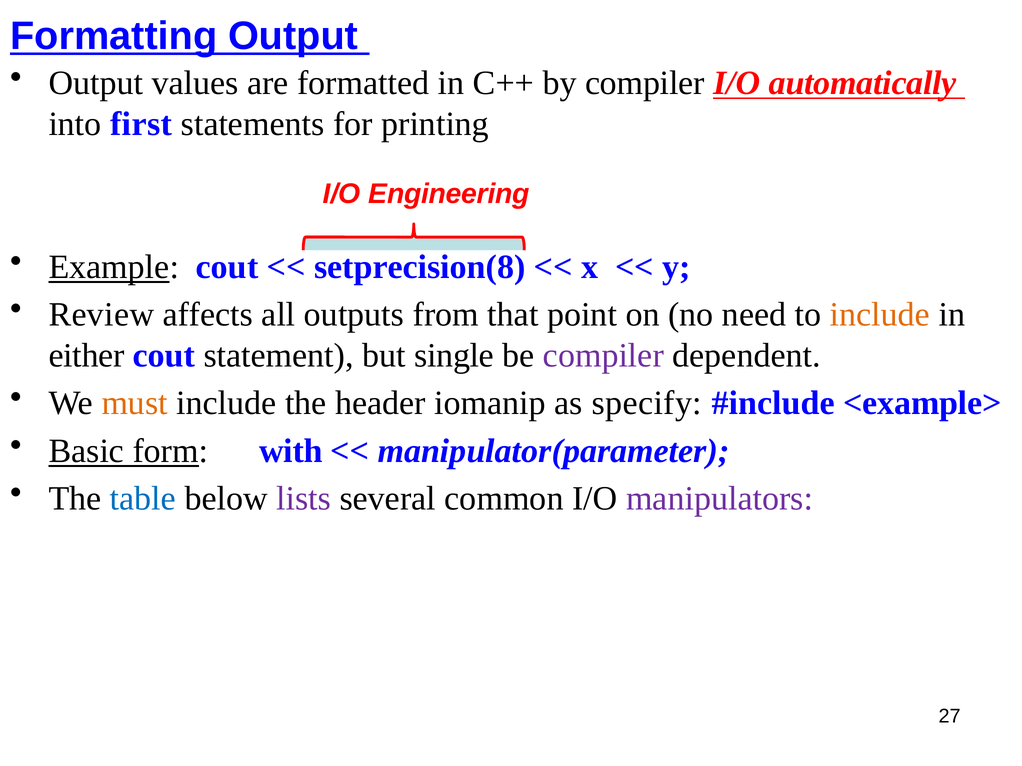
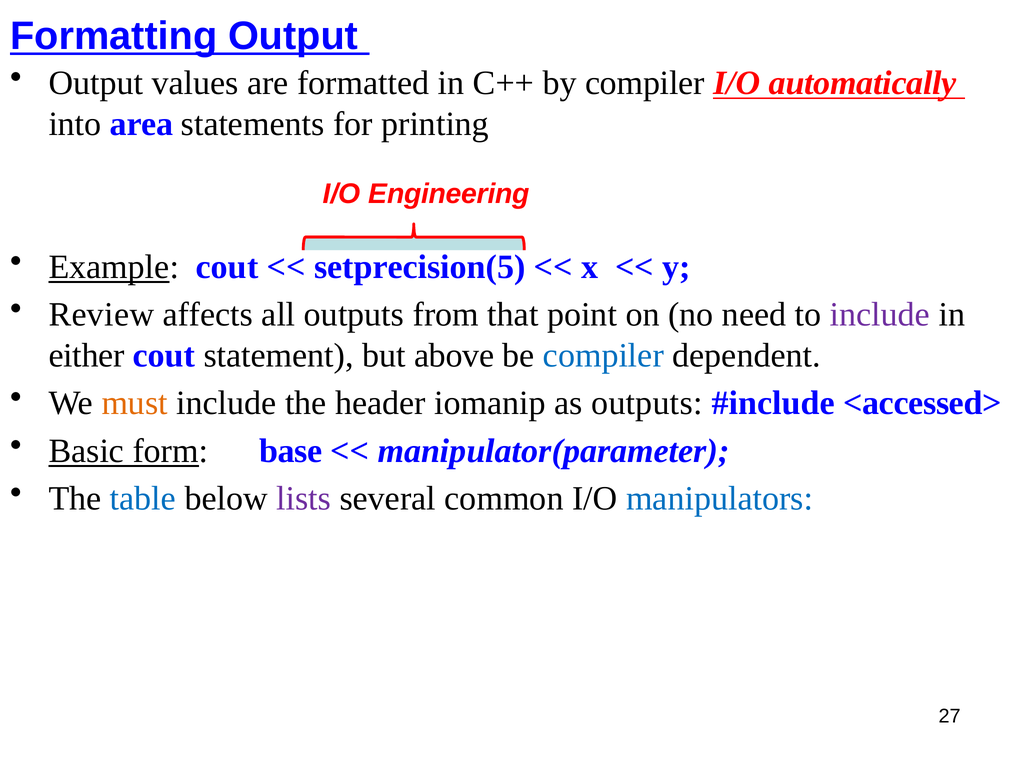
first: first -> area (141, 124)
setprecision(8: setprecision(8 -> setprecision(5 (420, 267)
include colour: orange -> purple (880, 315)
single: single -> above (454, 356)
compiler colour: purple -> blue (603, 356)
as specify: specify -> outputs (647, 403)
<example>: <example> -> <accessed> (922, 403)
with: with -> base (291, 451)
manipulators colour: purple -> blue (720, 499)
